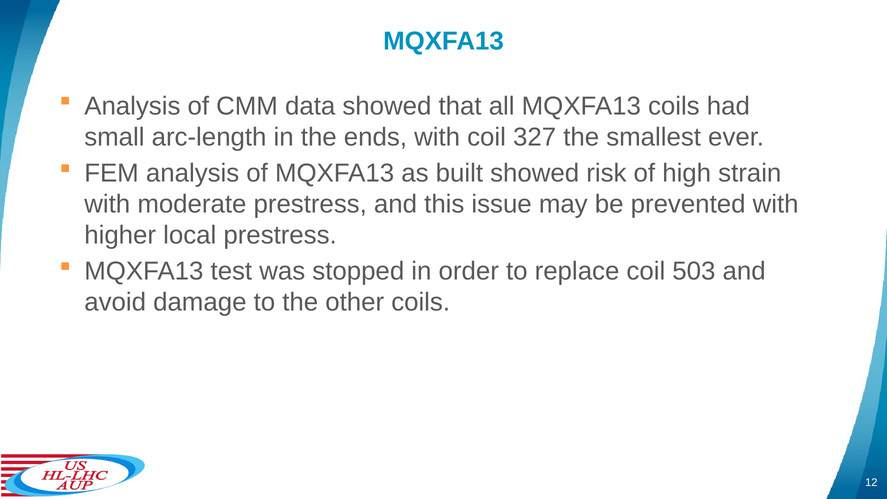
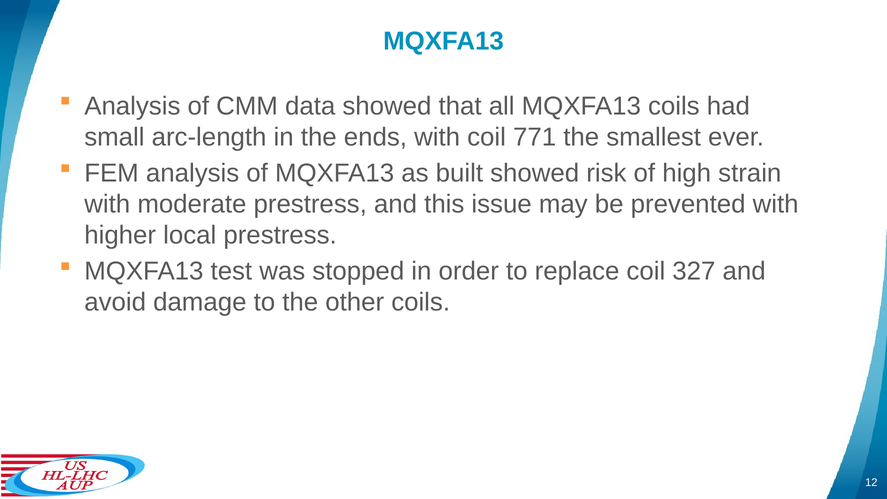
327: 327 -> 771 (535, 137)
503: 503 -> 327 (694, 271)
